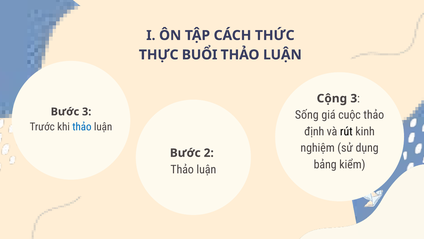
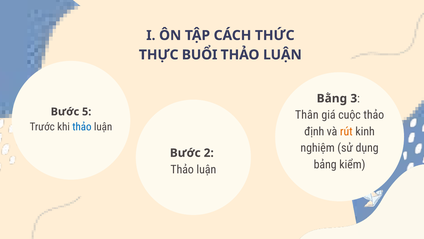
Cộng: Cộng -> Bằng (332, 98)
Bước 3: 3 -> 5 (87, 112)
Sống: Sống -> Thân (307, 115)
rút colour: black -> orange (346, 131)
